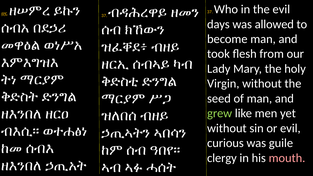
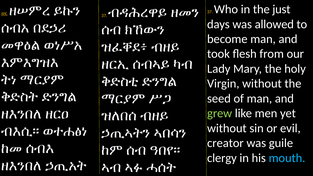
the evil: evil -> just (281, 9)
curious: curious -> creator (225, 143)
mouth colour: pink -> light blue (287, 158)
